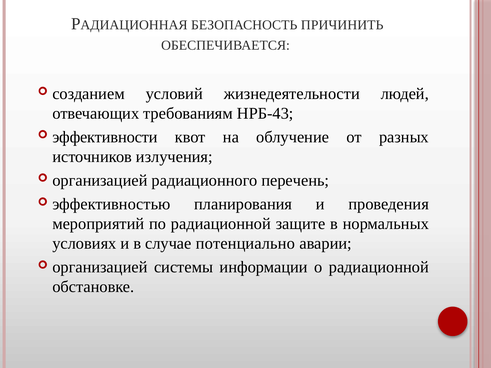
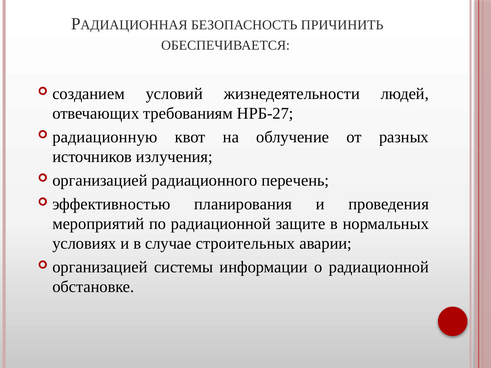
НРБ-43: НРБ-43 -> НРБ-27 (265, 113)
эффективности: эффективности -> радиационную (105, 137)
потенциально: потенциально -> строительных (245, 244)
